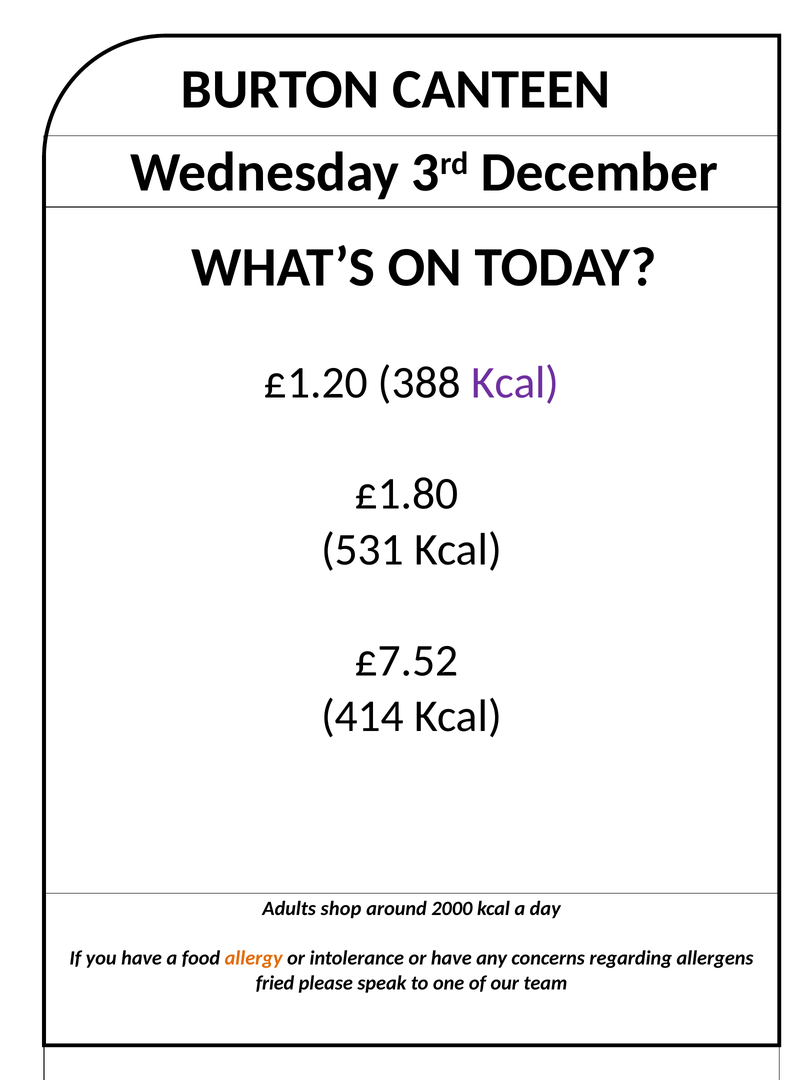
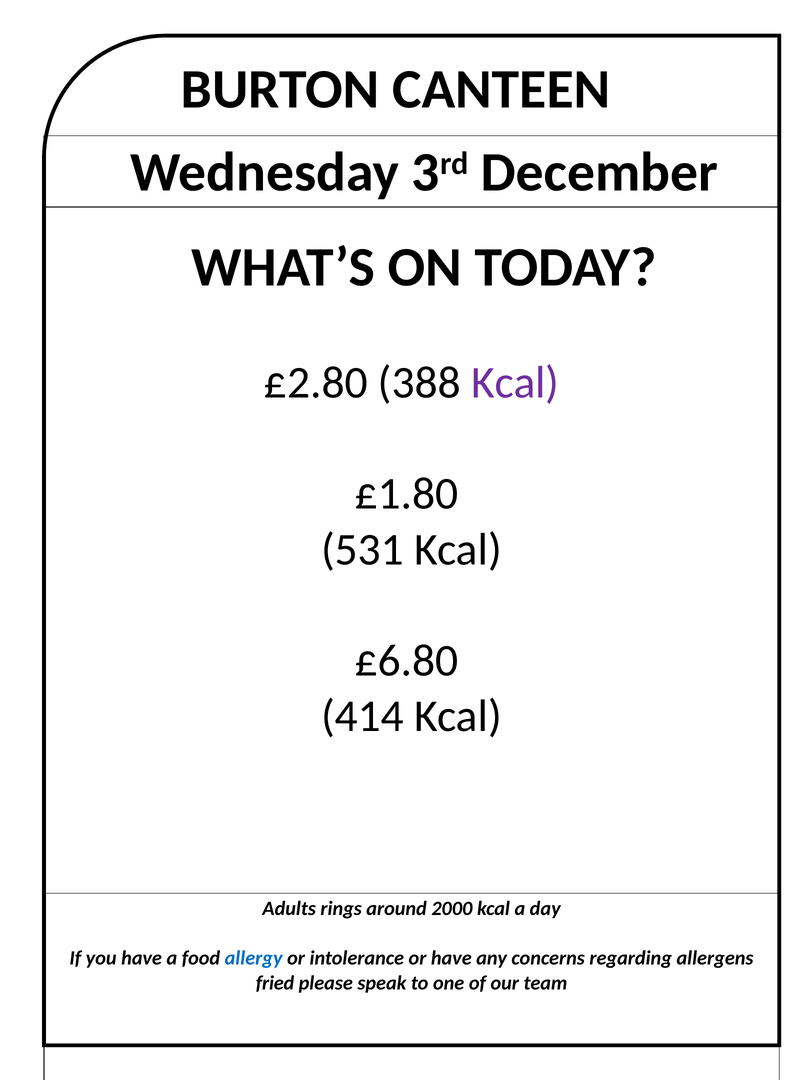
£1.20: £1.20 -> £2.80 (316, 383)
£7.52: £7.52 -> £6.80 (406, 661)
shop: shop -> rings (341, 909)
allergy colour: orange -> blue (254, 958)
